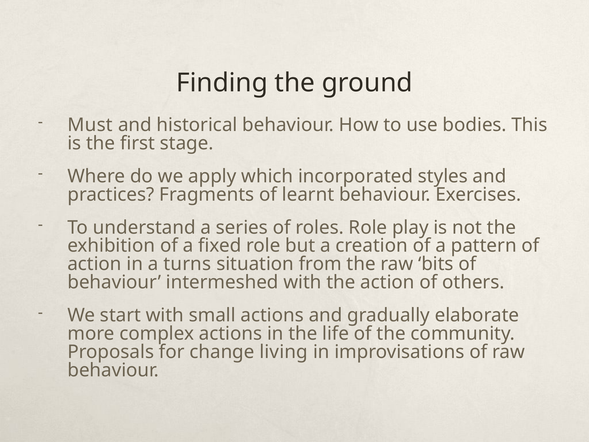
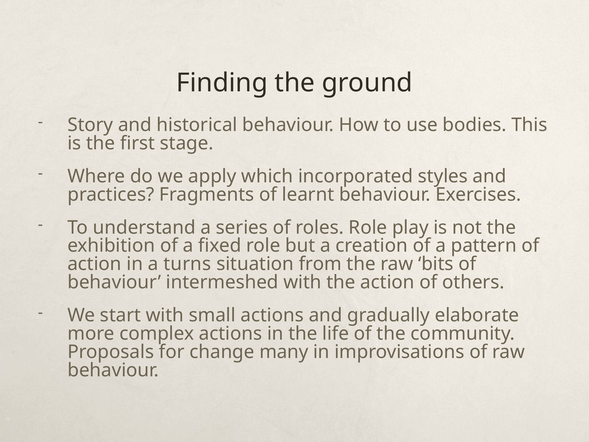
Must: Must -> Story (90, 125)
living: living -> many (284, 352)
